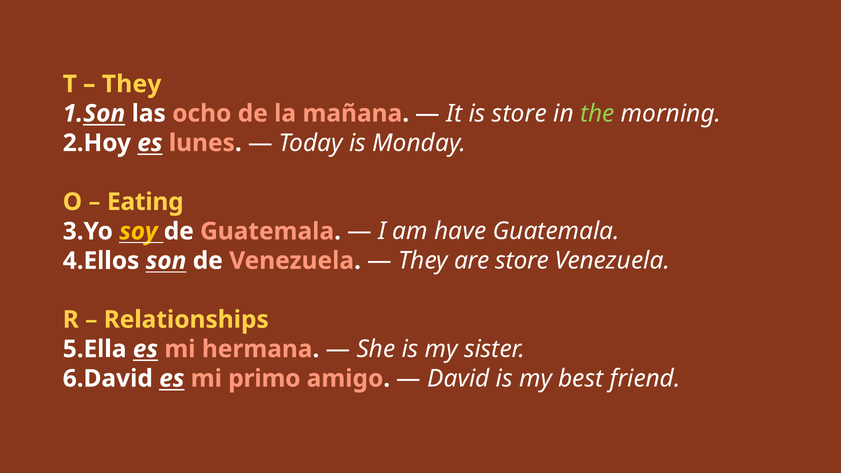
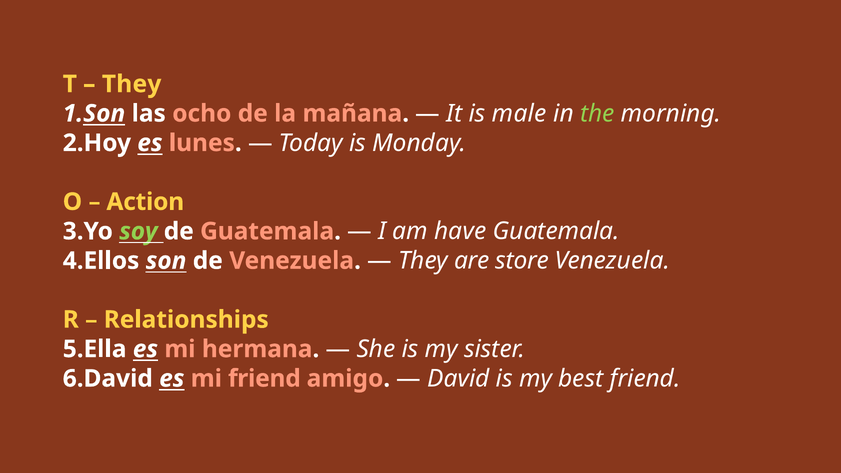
is store: store -> male (519, 114)
Eating: Eating -> Action (145, 202)
soy colour: yellow -> light green (138, 231)
mi primo: primo -> friend (264, 379)
